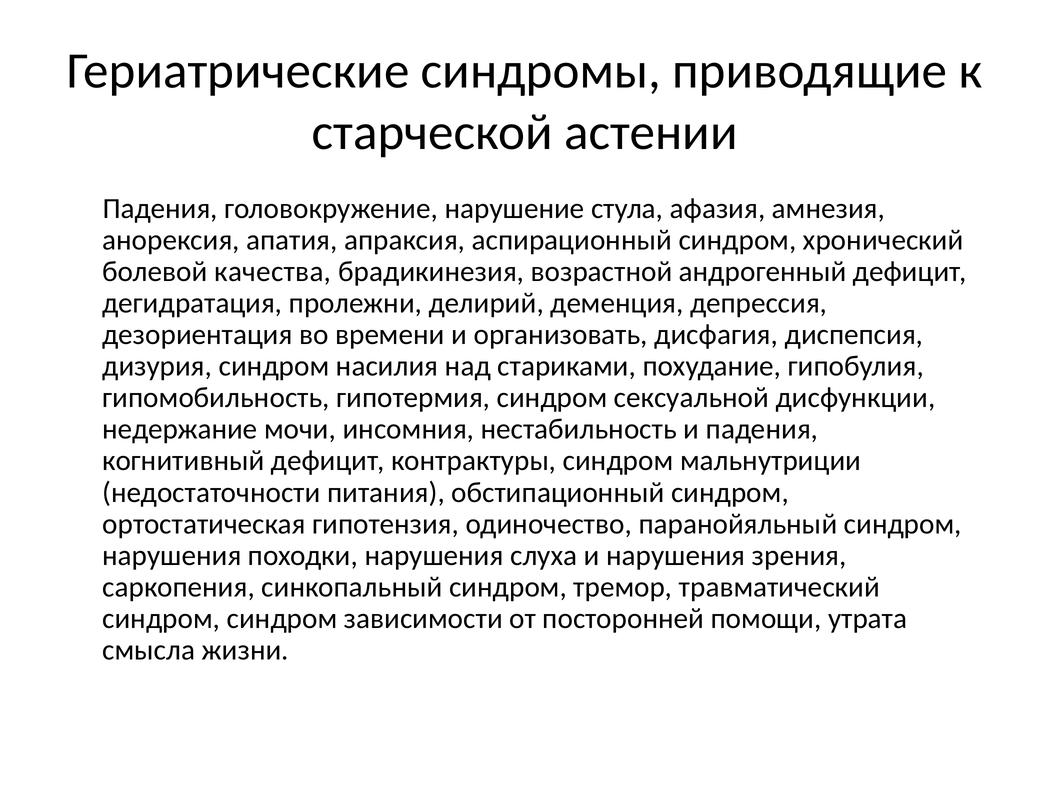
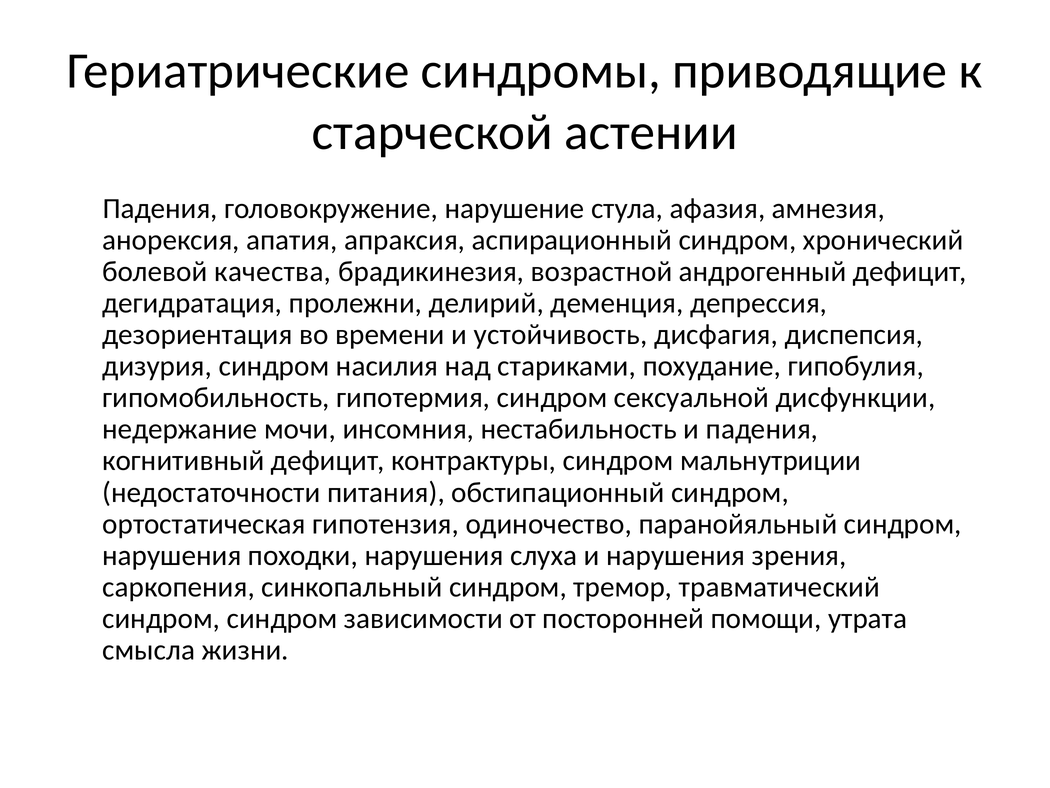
организовать: организовать -> устойчивость (561, 335)
